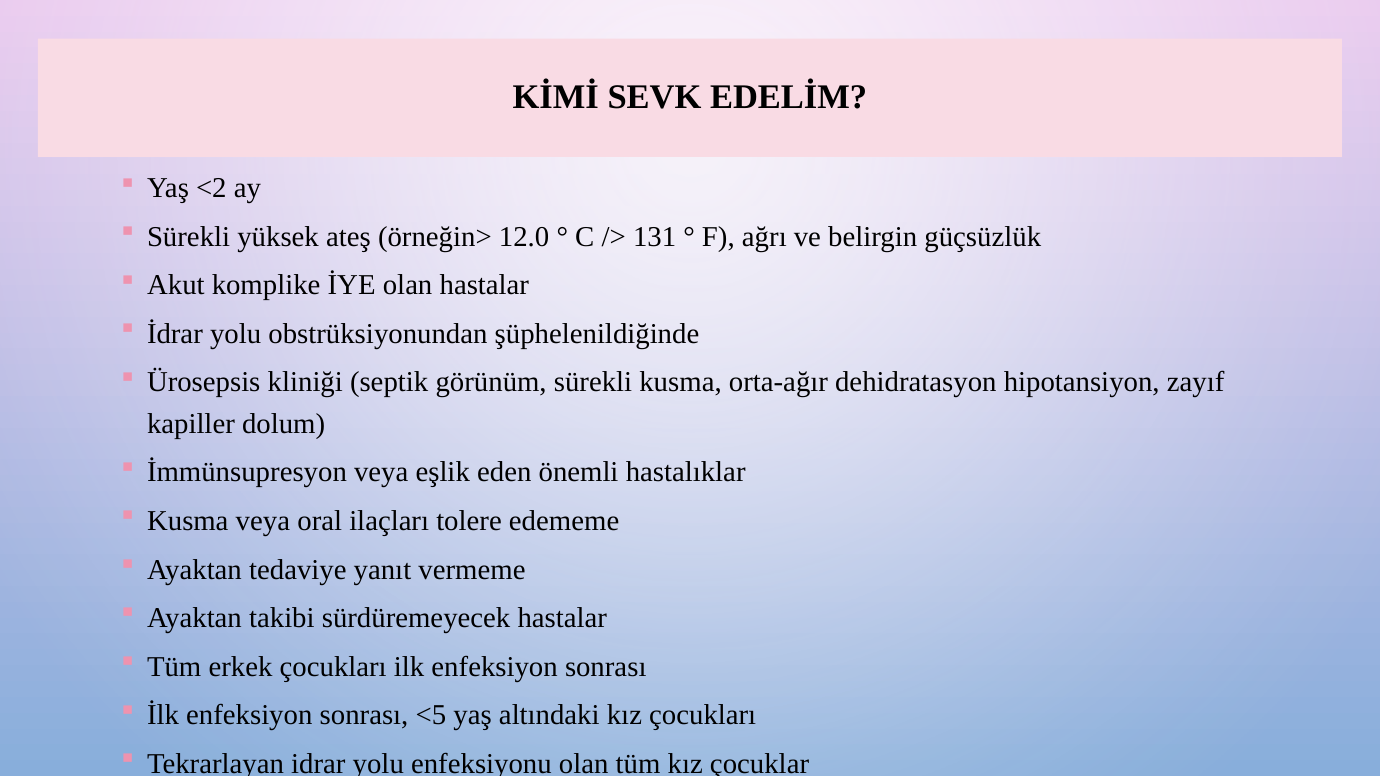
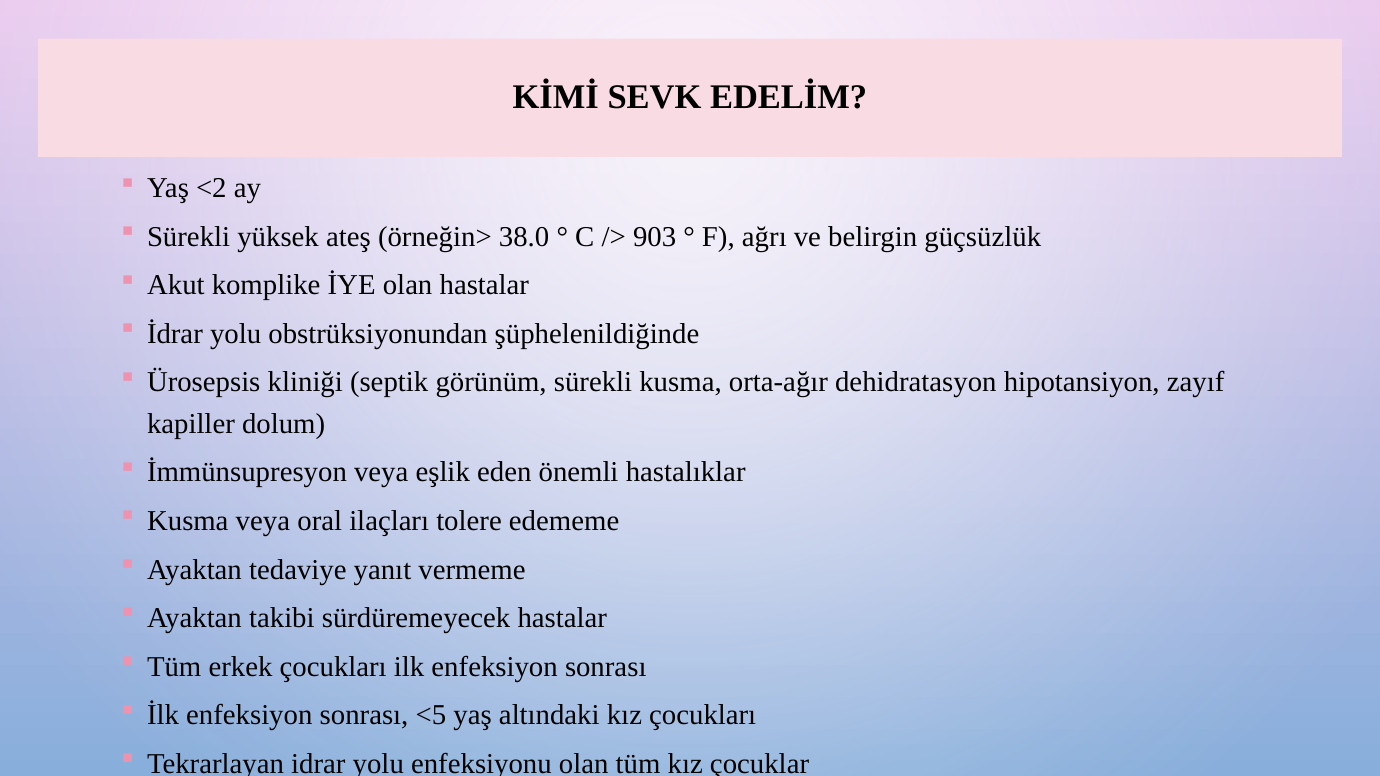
12.0: 12.0 -> 38.0 (524, 237)
131: 131 -> 903 (655, 237)
